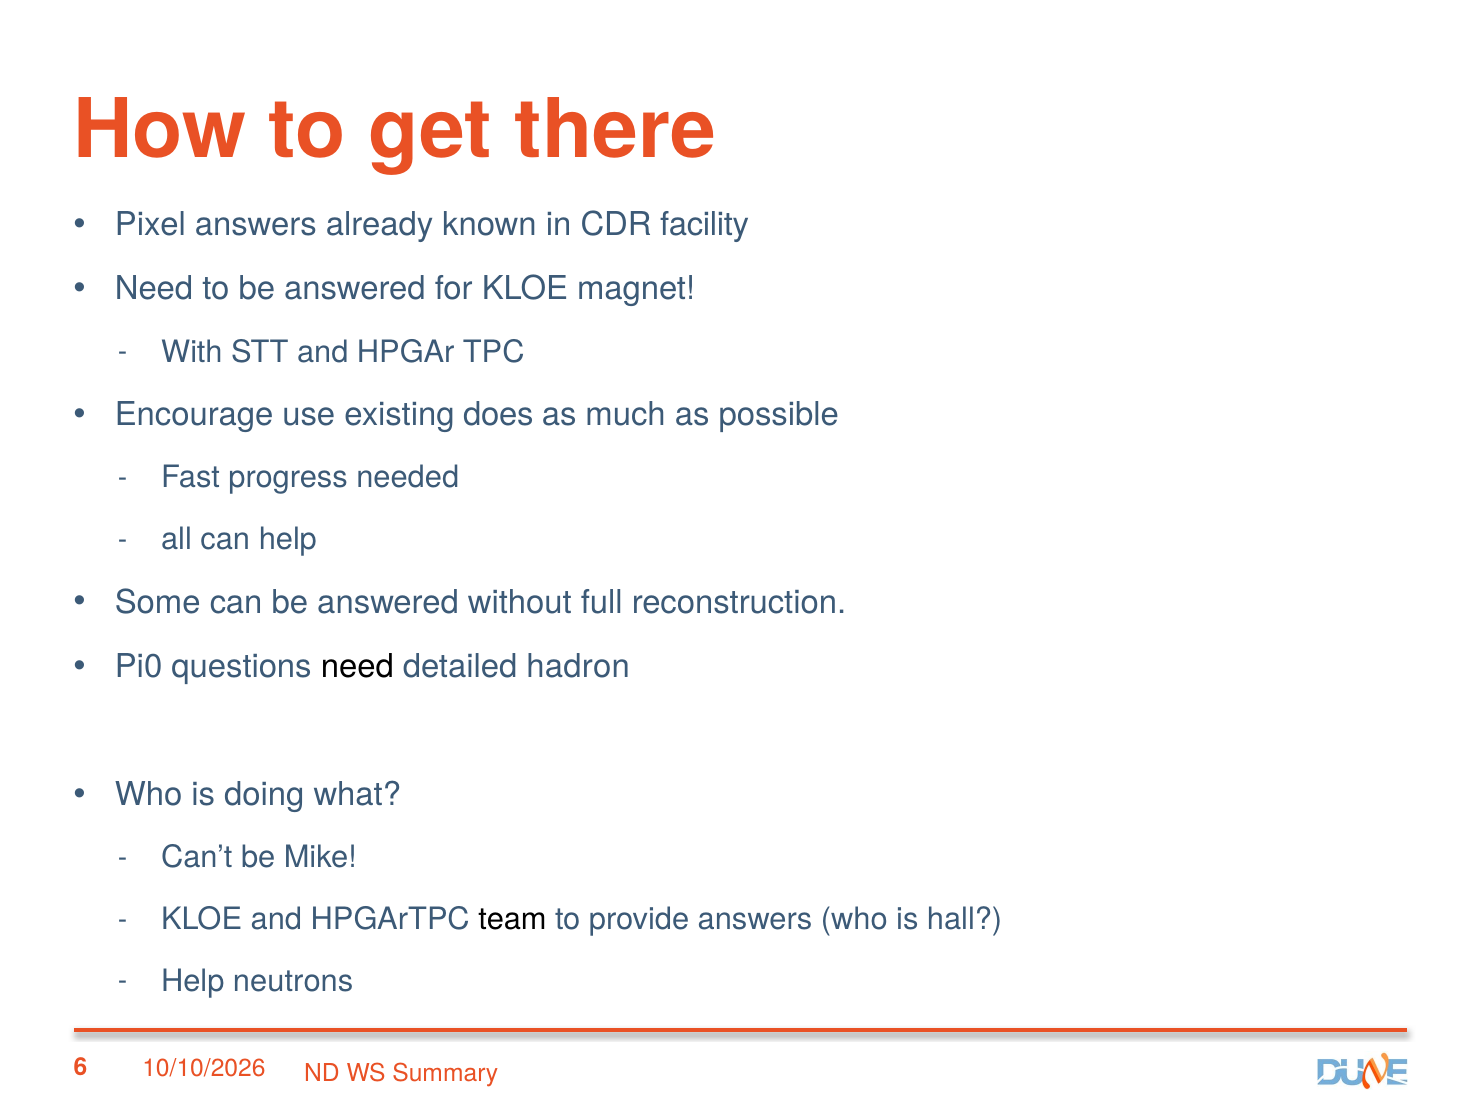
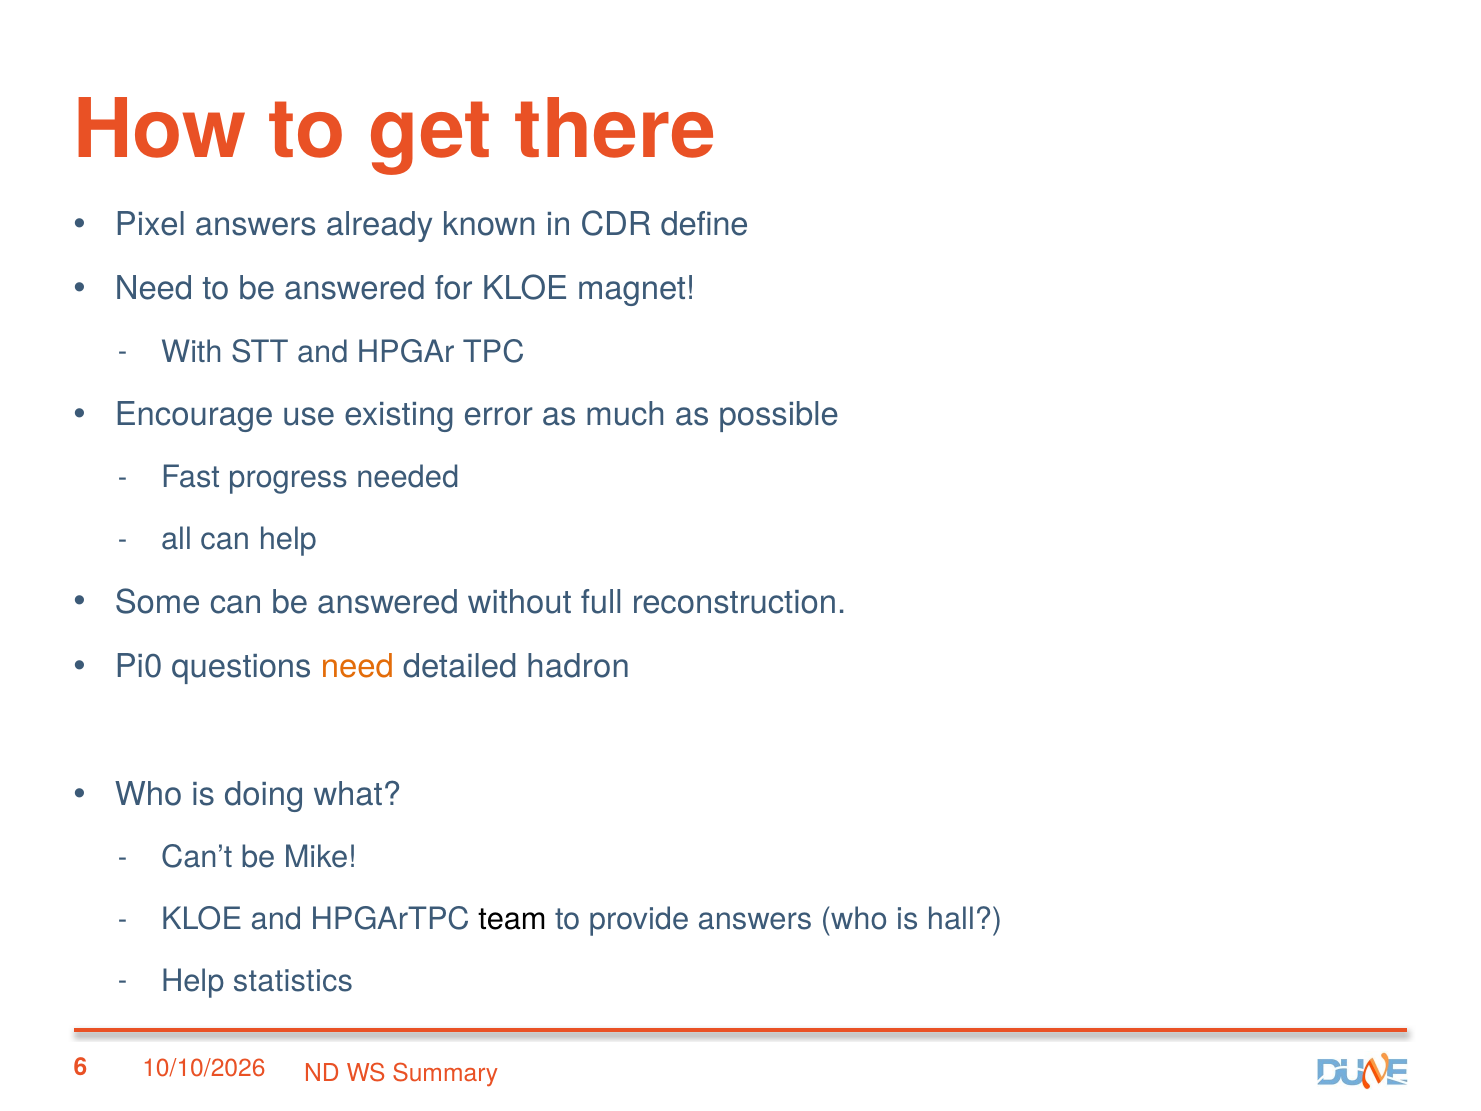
facility: facility -> define (705, 225)
does: does -> error (498, 415)
need colour: black -> orange (357, 667)
neutrons: neutrons -> statistics (293, 981)
